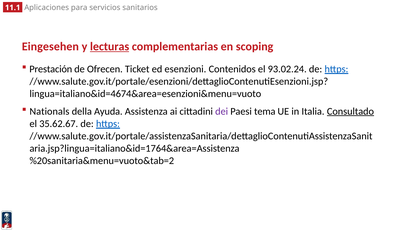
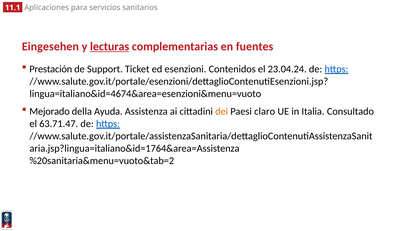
scoping: scoping -> fuentes (255, 46)
Ofrecen: Ofrecen -> Support (105, 69)
93.02.24: 93.02.24 -> 23.04.24 (287, 69)
Nationals: Nationals -> Mejorado (50, 111)
dei colour: purple -> orange (222, 111)
tema: tema -> claro (265, 111)
Consultado underline: present -> none (350, 111)
35.62.67: 35.62.67 -> 63.71.47 (59, 123)
